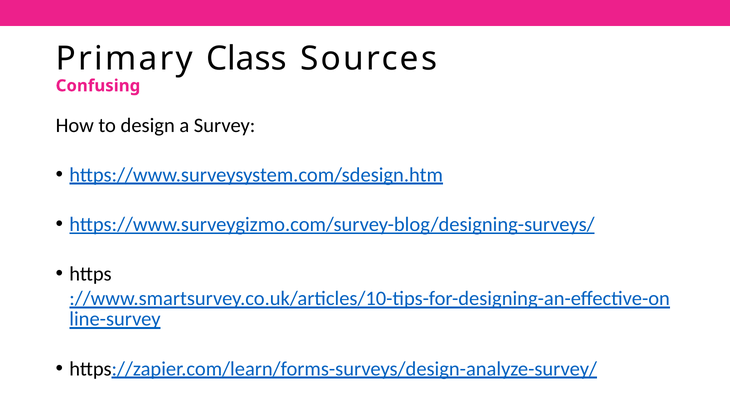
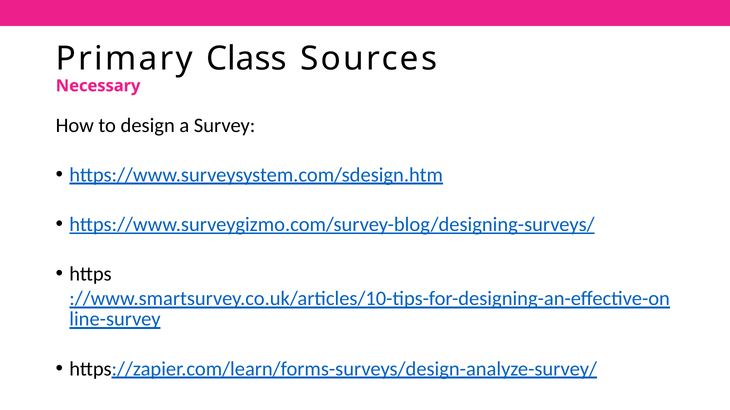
Confusing: Confusing -> Necessary (98, 86)
